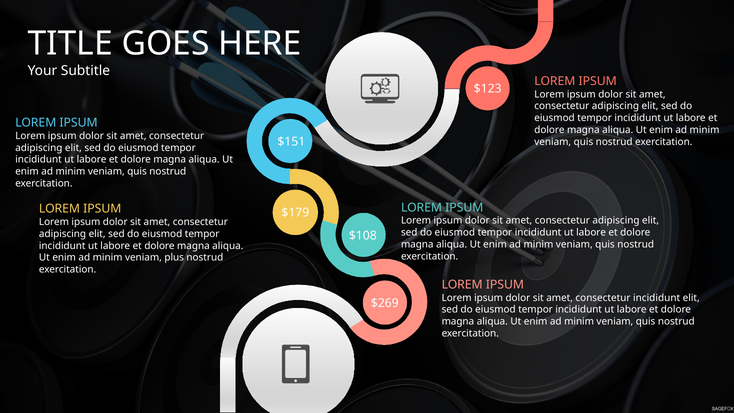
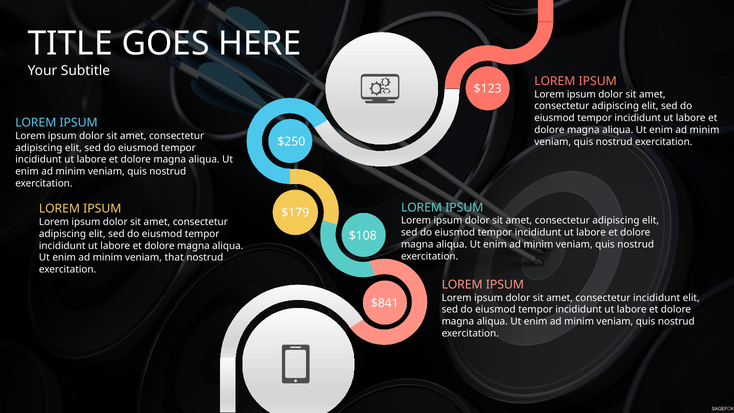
$151: $151 -> $250 (291, 142)
plus: plus -> that (174, 258)
$269: $269 -> $841 (385, 303)
